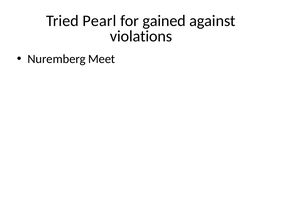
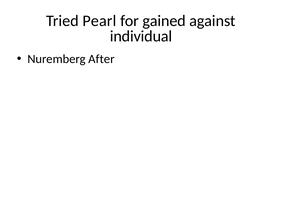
violations: violations -> individual (141, 36)
Meet: Meet -> After (101, 59)
